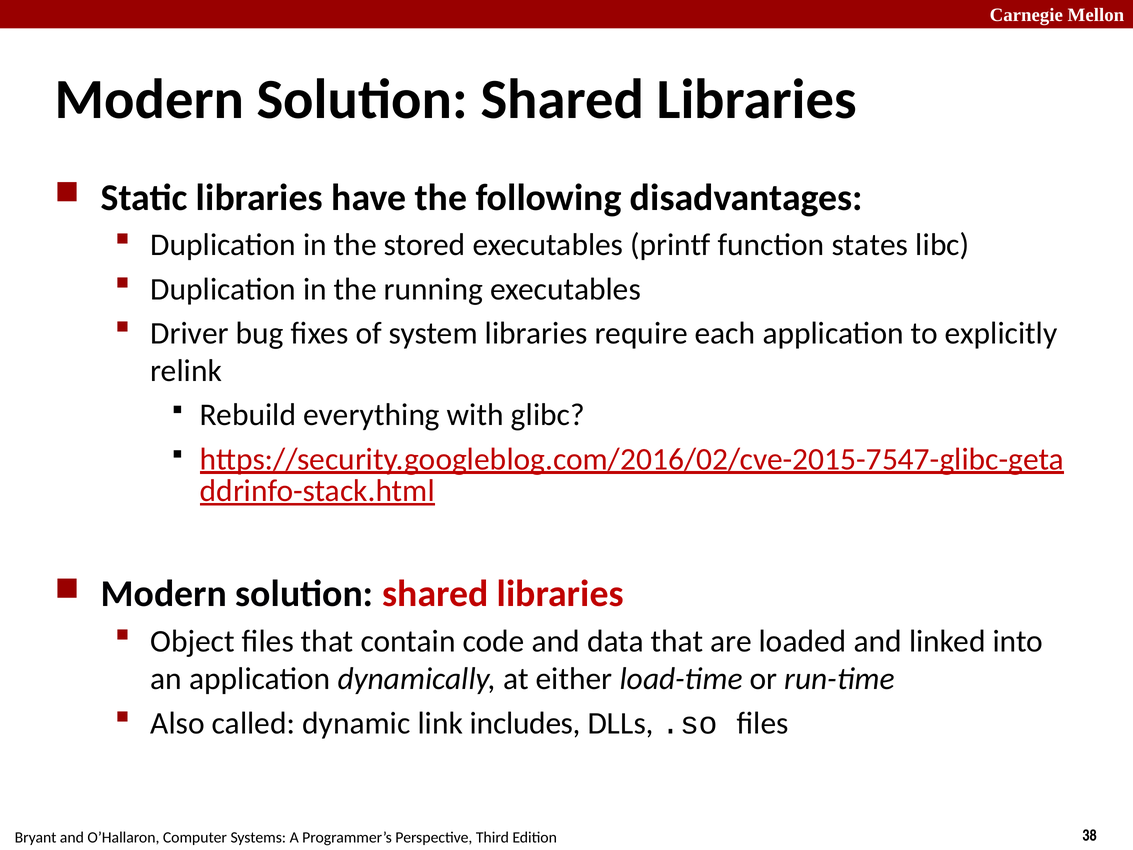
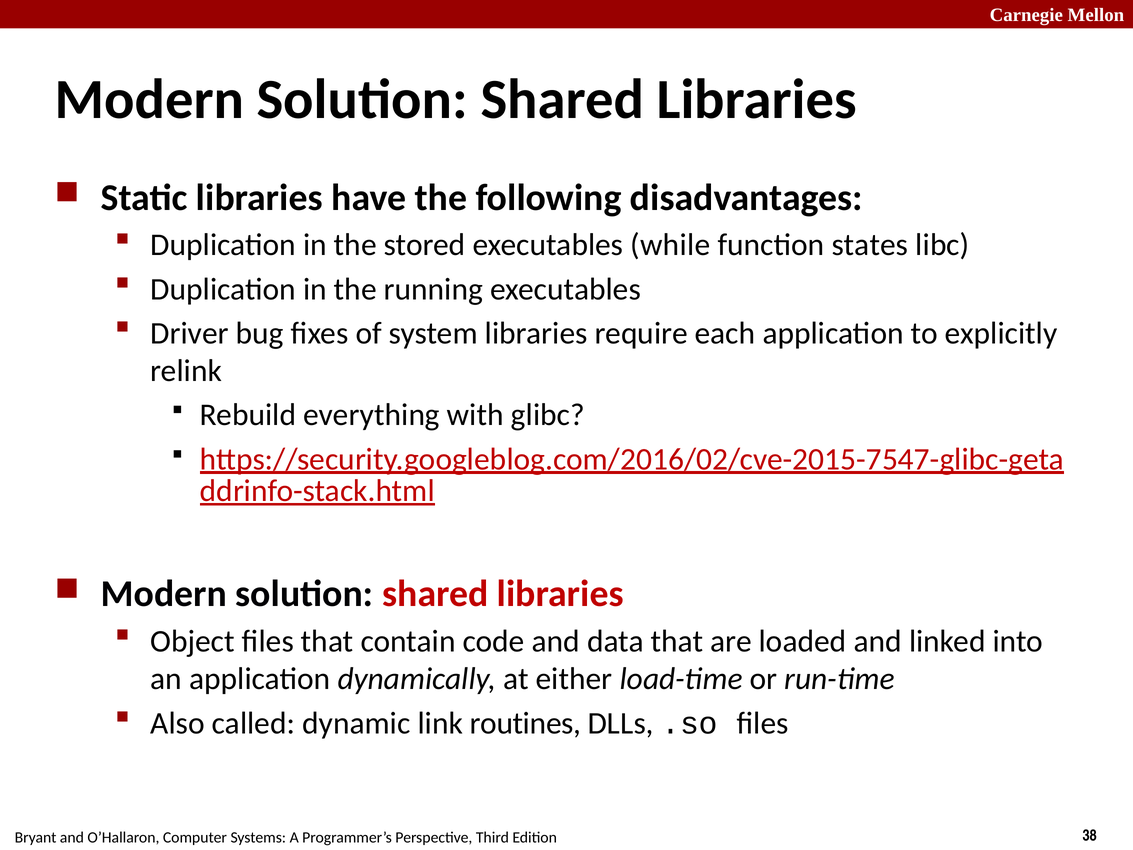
printf: printf -> while (670, 245)
includes: includes -> routines (525, 723)
